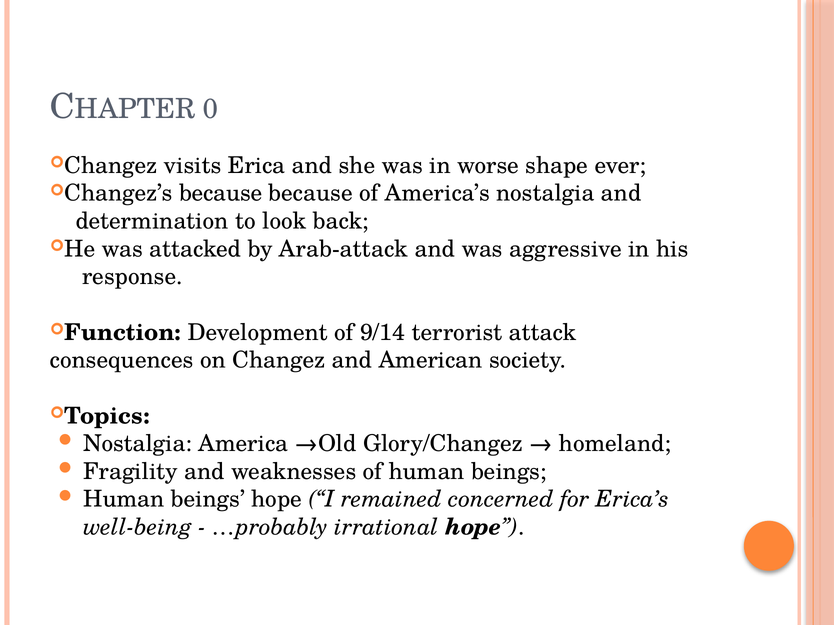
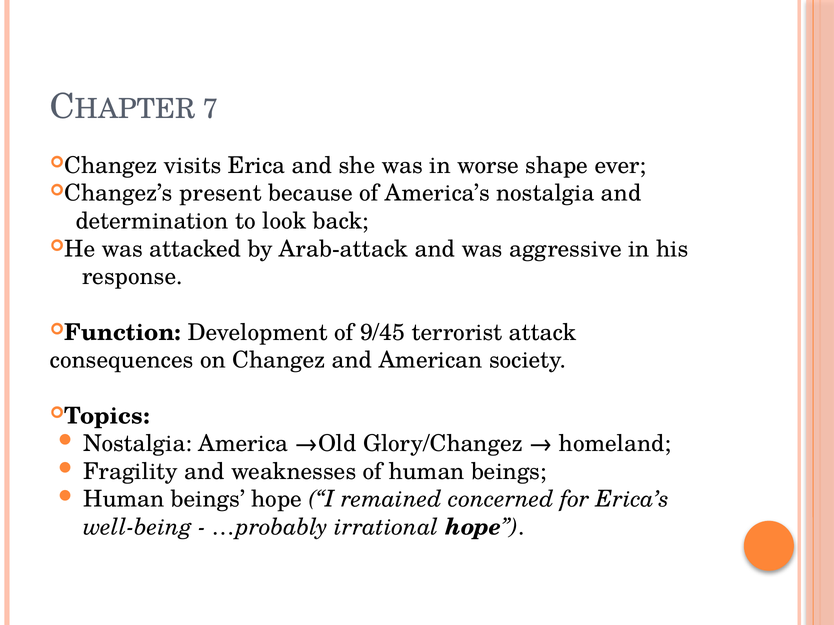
0: 0 -> 7 (211, 109)
because: because -> present (220, 193)
9/14: 9/14 -> 9/45 (383, 333)
